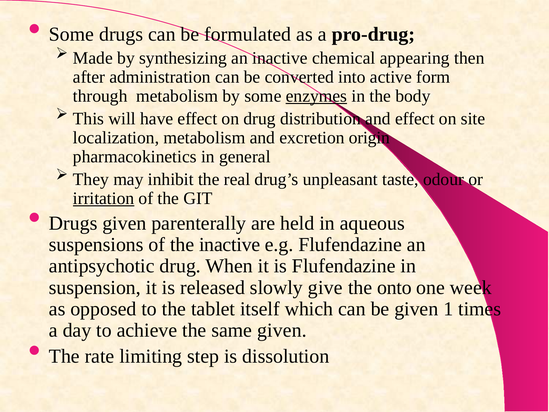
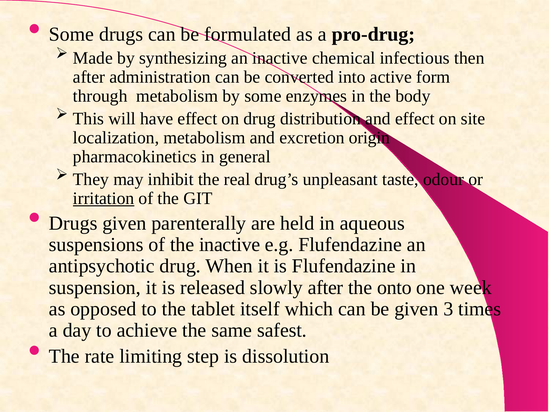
appearing: appearing -> infectious (415, 58)
enzymes underline: present -> none (316, 96)
slowly give: give -> after (326, 287)
1: 1 -> 3 (448, 309)
same given: given -> safest (282, 330)
